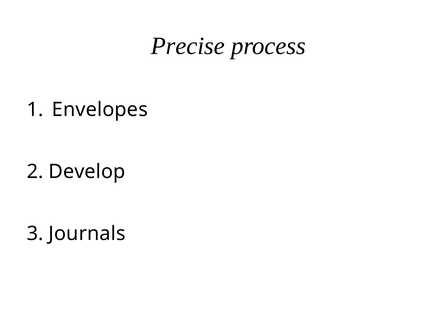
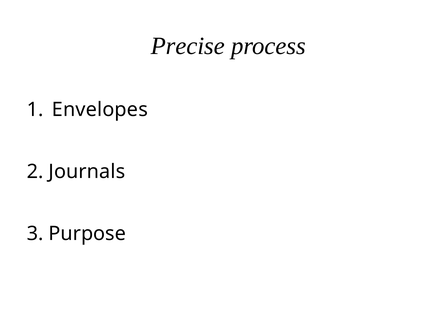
Develop: Develop -> Journals (87, 171)
Journals: Journals -> Purpose (87, 233)
